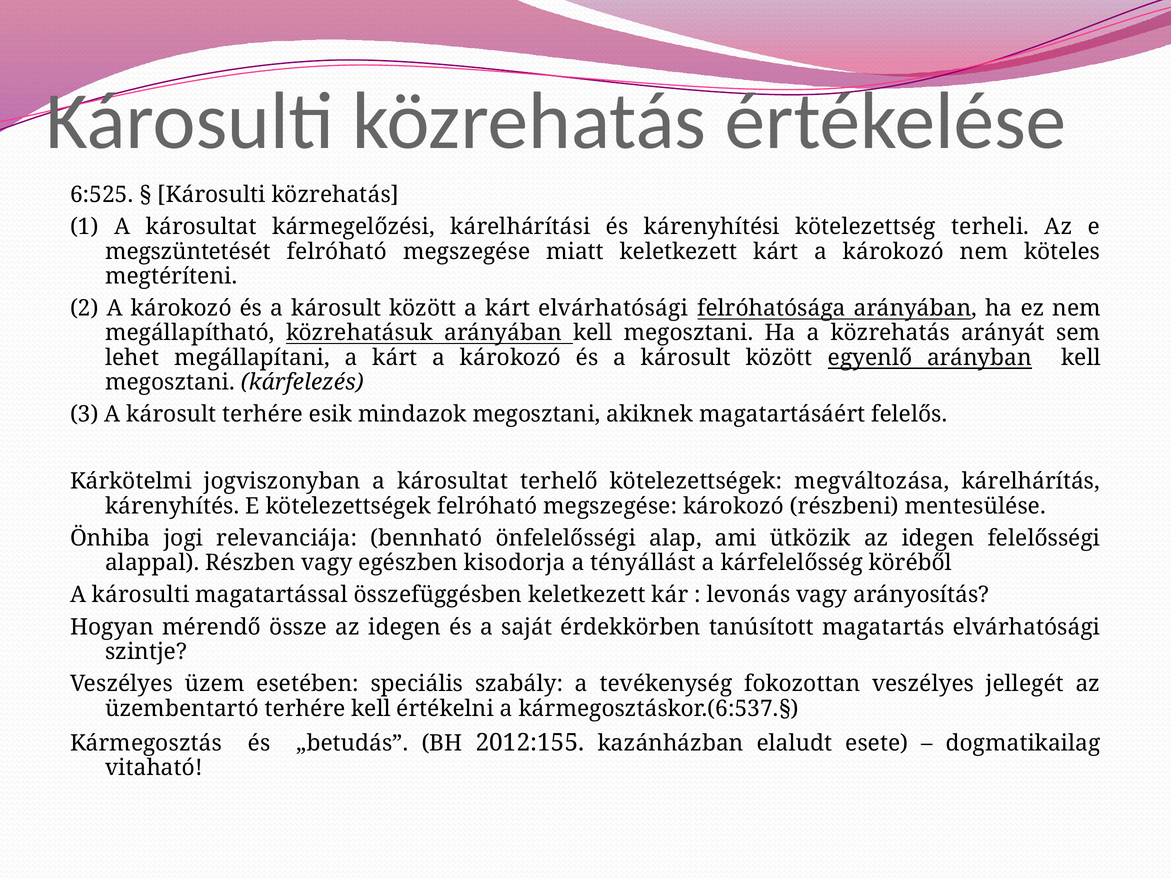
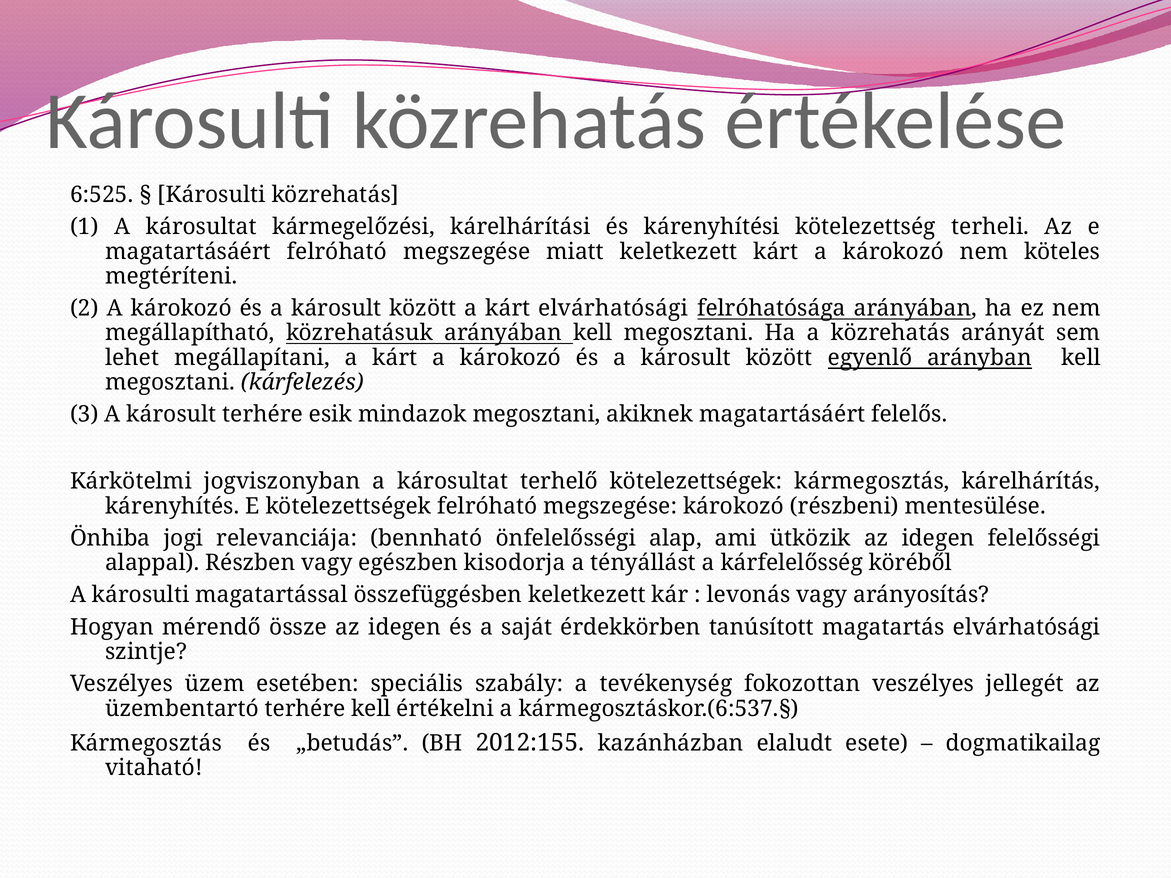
megszüntetését: megszüntetését -> magatartásáért (188, 252)
kötelezettségek megváltozása: megváltozása -> kármegosztás (872, 482)
